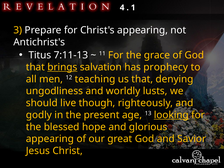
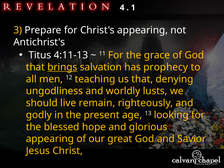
7:11-13: 7:11-13 -> 4:11-13 (71, 55)
though: though -> remain (97, 103)
looking underline: present -> none (171, 115)
